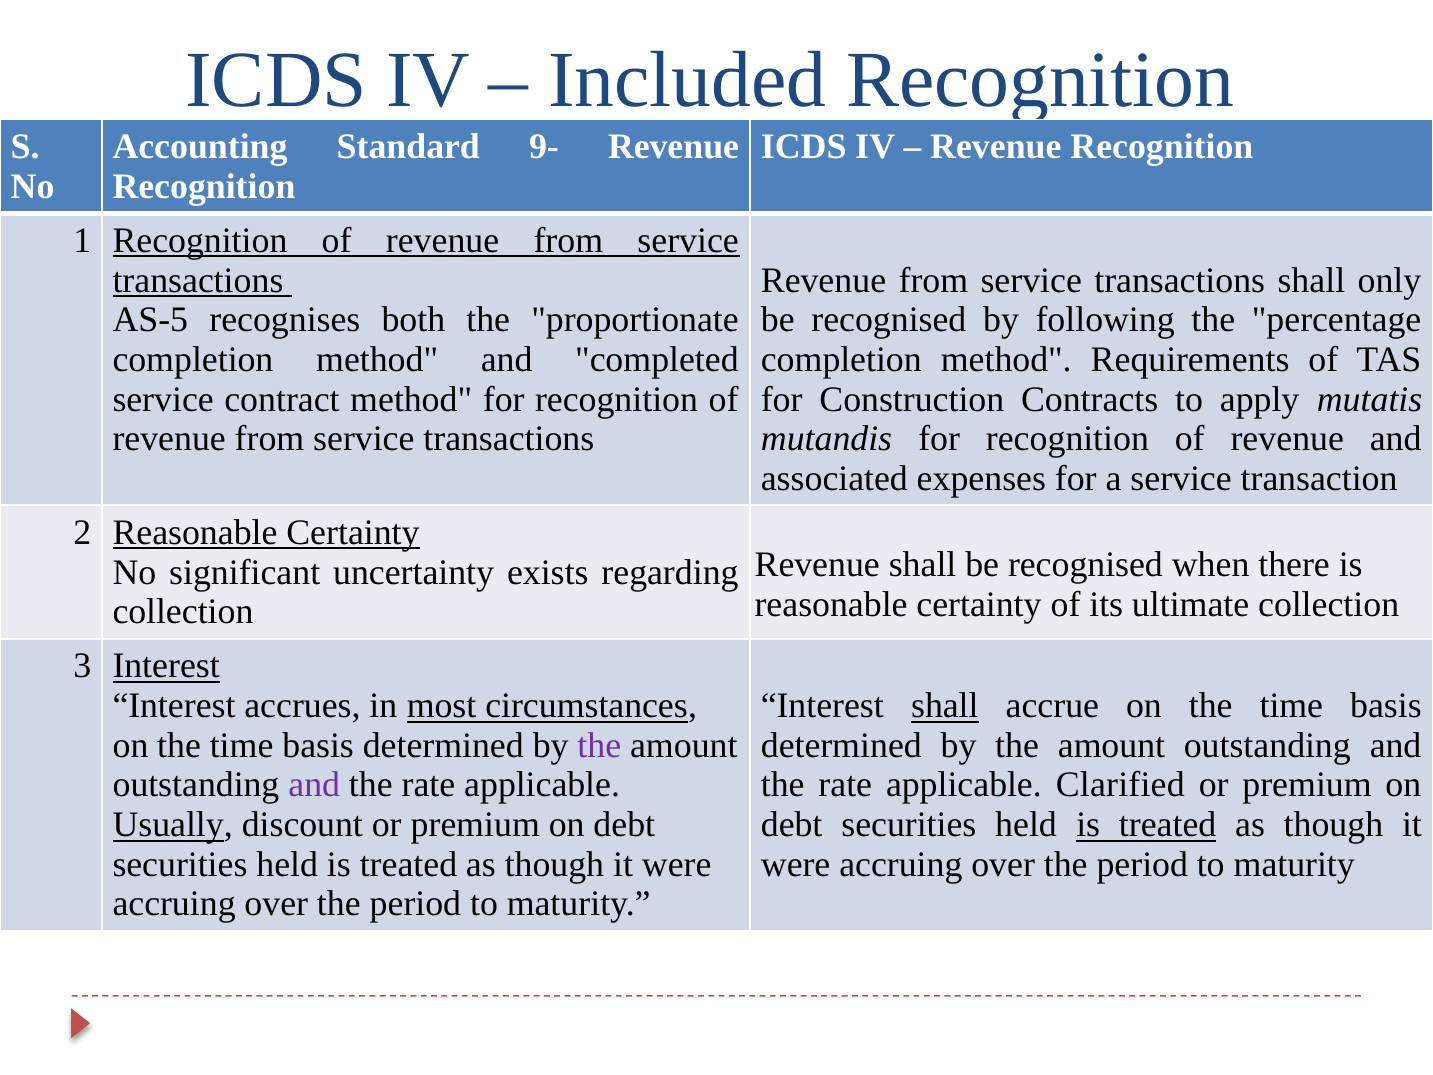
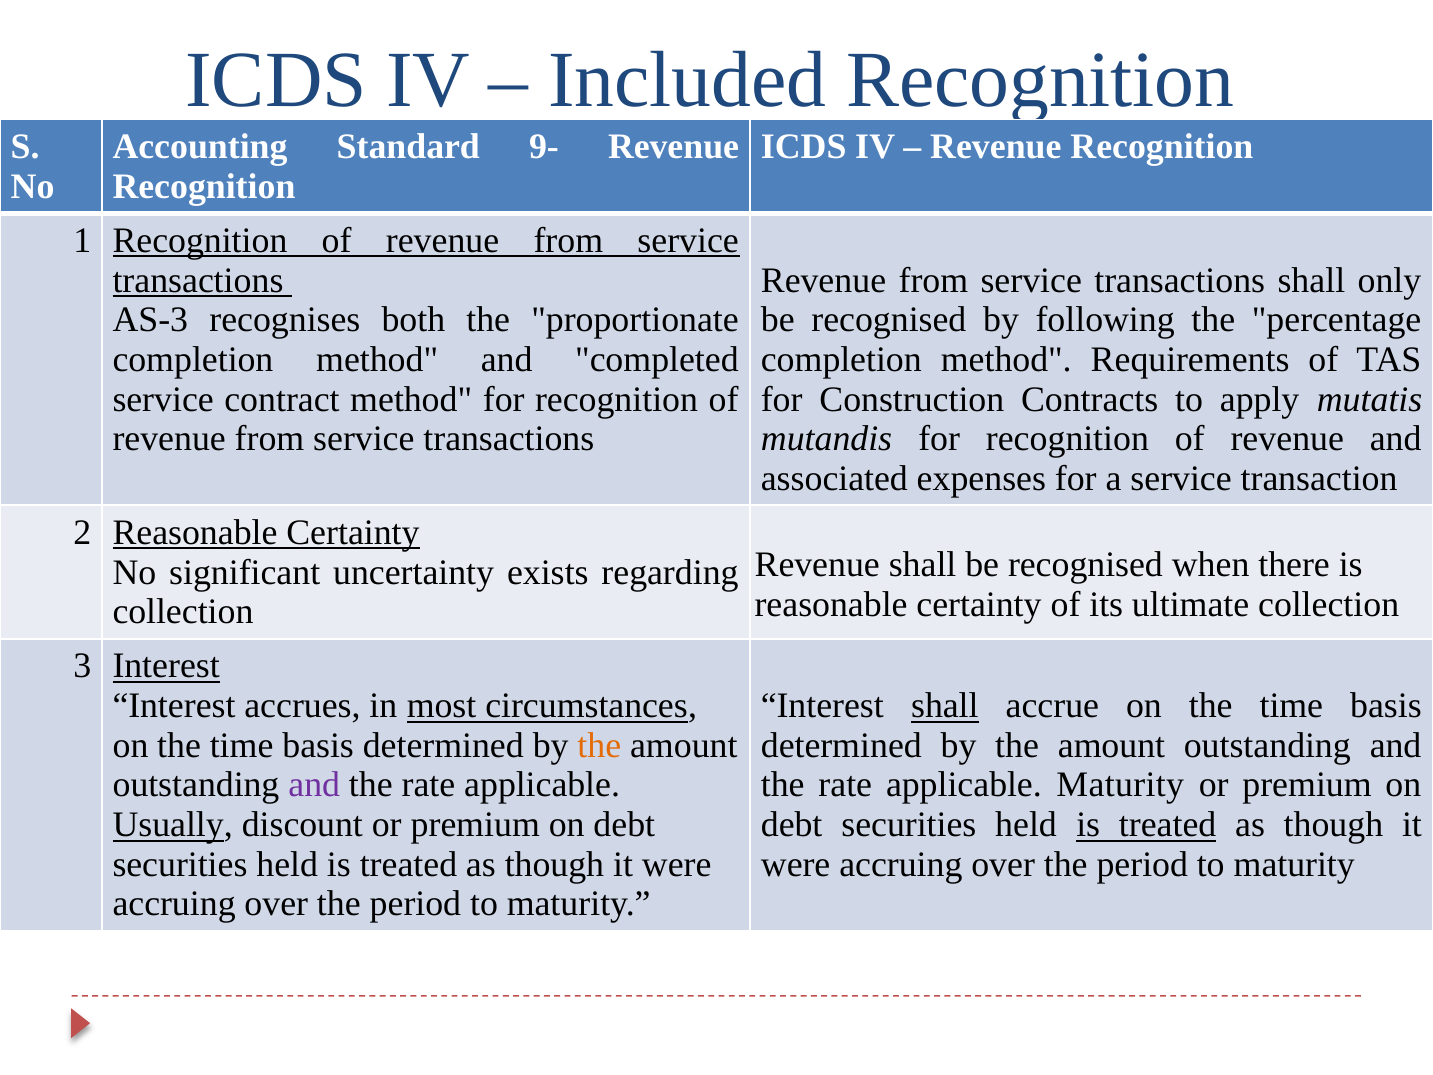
AS-5: AS-5 -> AS-3 (150, 320)
the colour: purple -> orange (599, 745)
applicable Clarified: Clarified -> Maturity (1120, 785)
